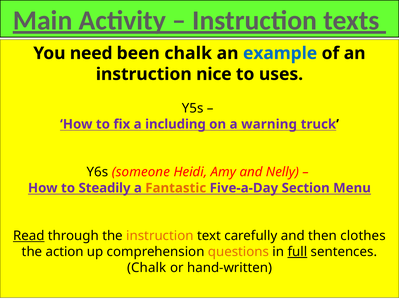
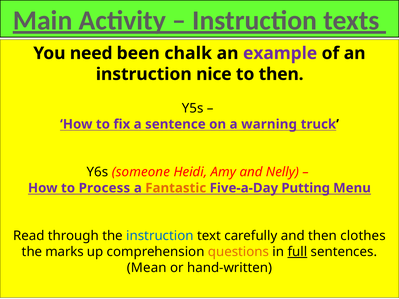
example colour: blue -> purple (280, 53)
to uses: uses -> then (281, 74)
including: including -> sentence (175, 124)
Steadily: Steadily -> Process (104, 188)
Section: Section -> Putting (306, 188)
Read underline: present -> none (29, 236)
instruction colour: orange -> blue (160, 236)
action: action -> marks (65, 252)
Chalk: Chalk -> Mean (147, 268)
